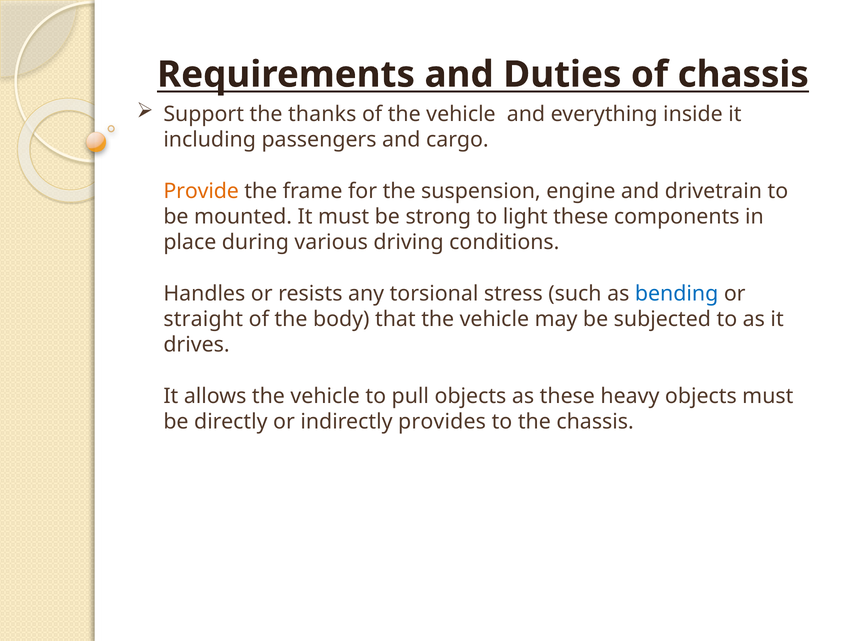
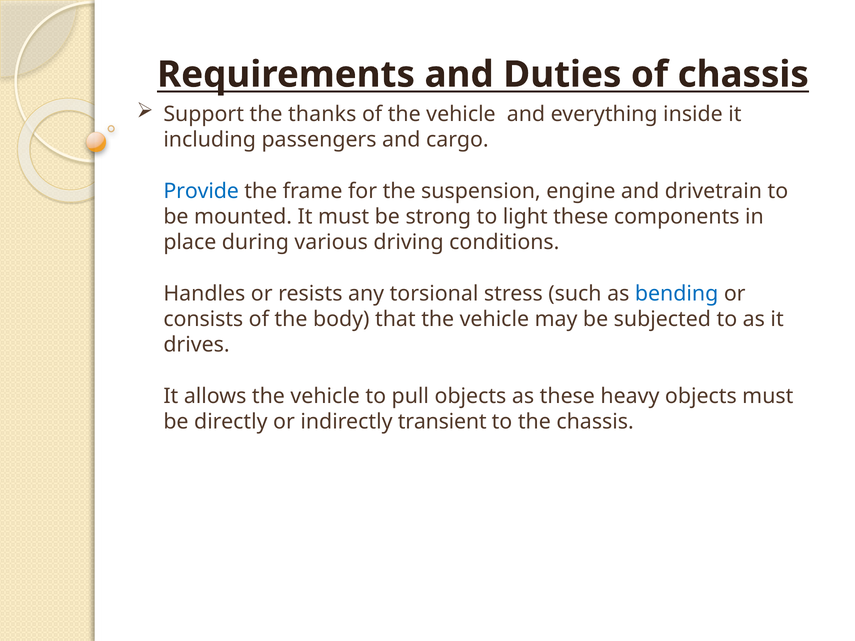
Provide colour: orange -> blue (201, 191)
straight: straight -> consists (203, 319)
provides: provides -> transient (442, 422)
